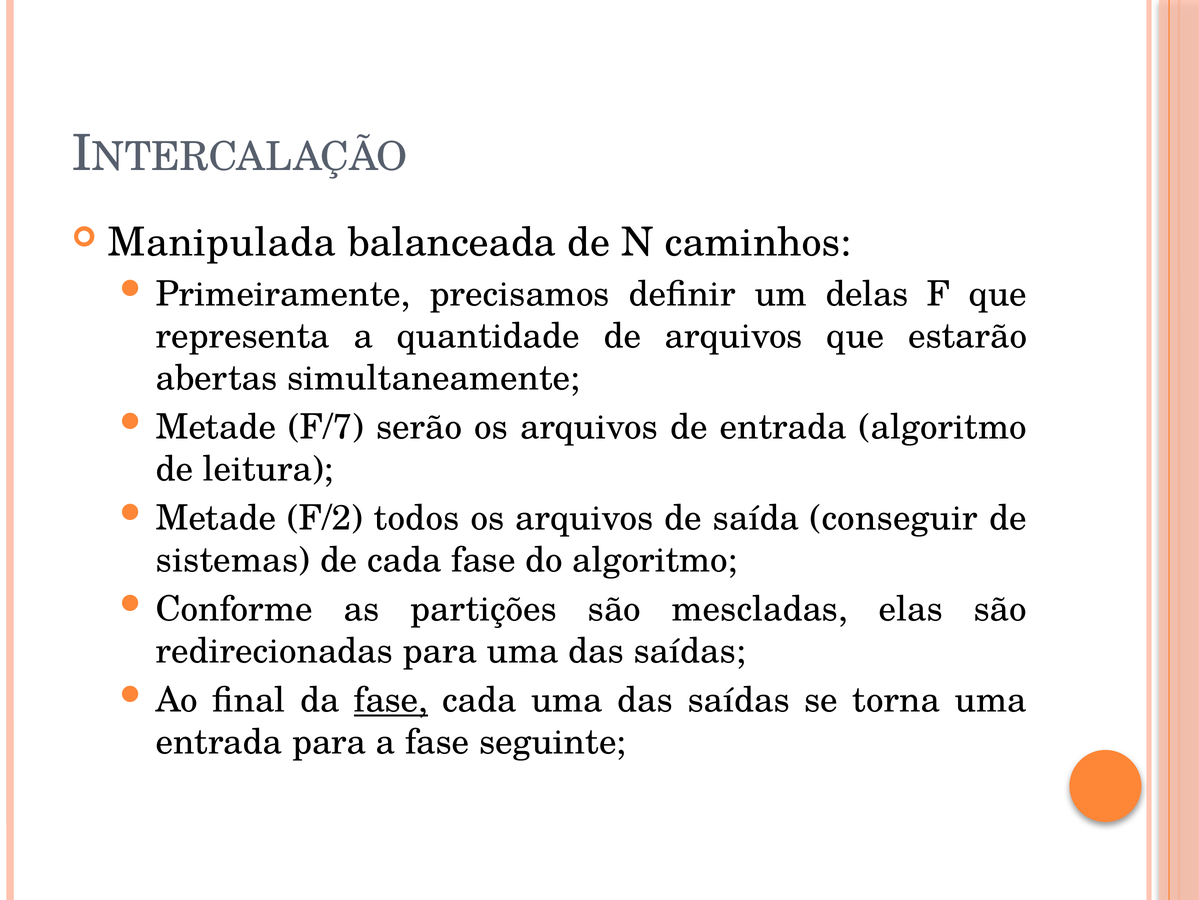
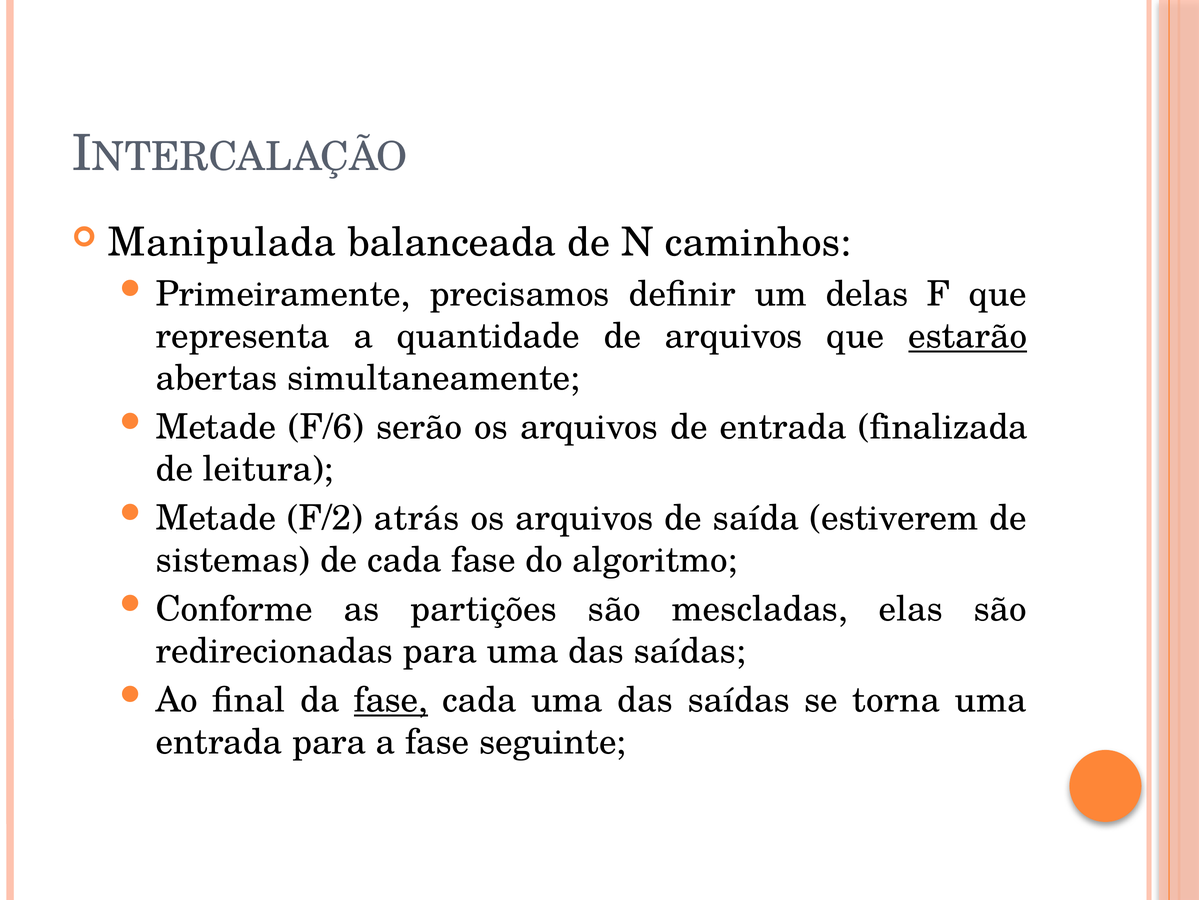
estarão underline: none -> present (968, 336)
F/7: F/7 -> F/6 (326, 427)
entrada algoritmo: algoritmo -> finalizada (943, 427)
todos: todos -> atrás (417, 518)
conseguir: conseguir -> estiverem (894, 518)
